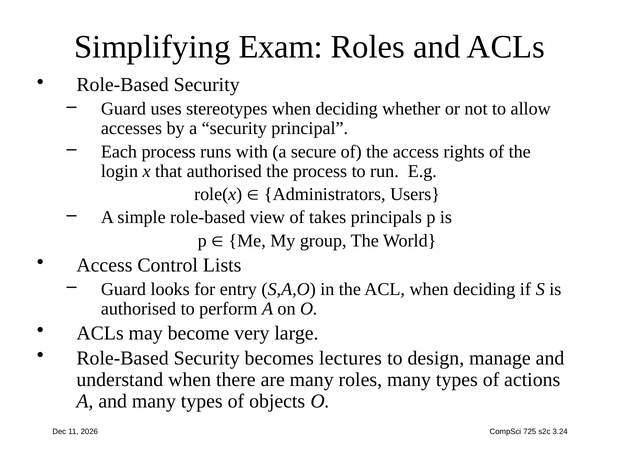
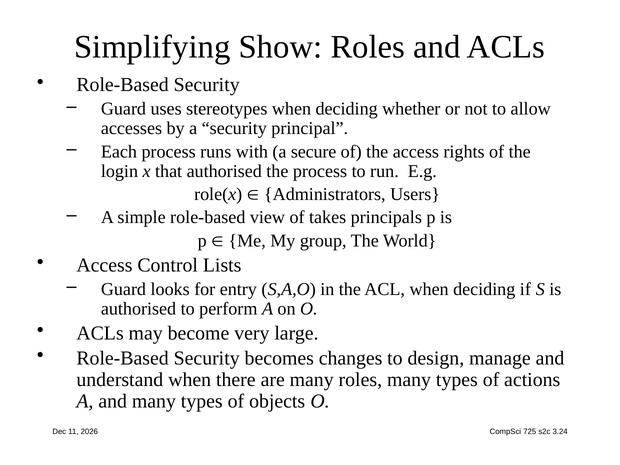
Exam: Exam -> Show (281, 47)
lectures: lectures -> changes (351, 358)
